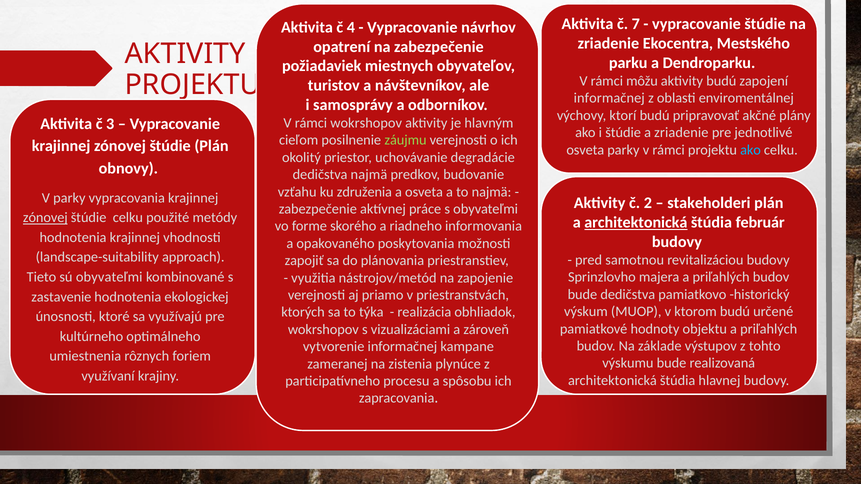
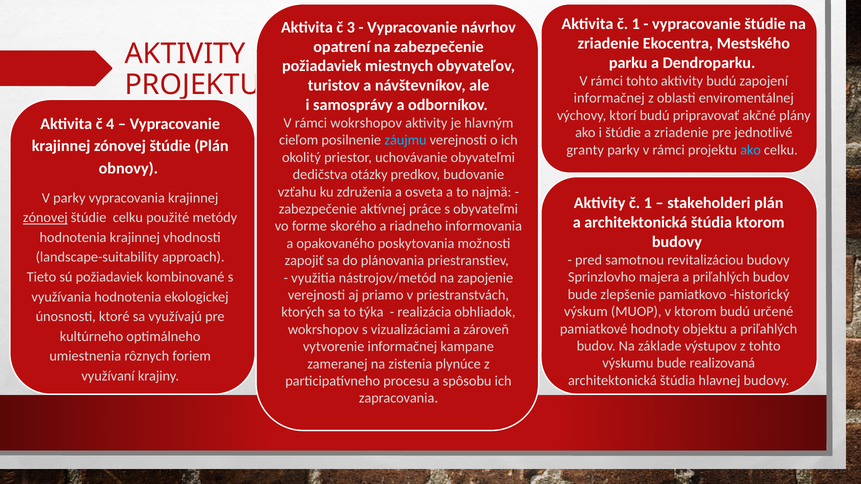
Aktivita č 7: 7 -> 1 (636, 24)
4: 4 -> 3 (351, 27)
rámci môžu: môžu -> tohto (642, 81)
3: 3 -> 4 (110, 124)
záujmu colour: light green -> light blue (405, 140)
osveta: osveta -> granty (585, 150)
uchovávanie degradácie: degradácie -> obyvateľmi (483, 158)
dedičstva najmä: najmä -> otázky (369, 175)
Aktivity č 2: 2 -> 1 (648, 203)
architektonická underline: present -> none (636, 223)
štúdia február: február -> ktorom (760, 223)
sú obyvateľmi: obyvateľmi -> požiadaviek (109, 277)
bude dedičstva: dedičstva -> zlepšenie (628, 295)
zastavenie: zastavenie -> využívania (61, 297)
